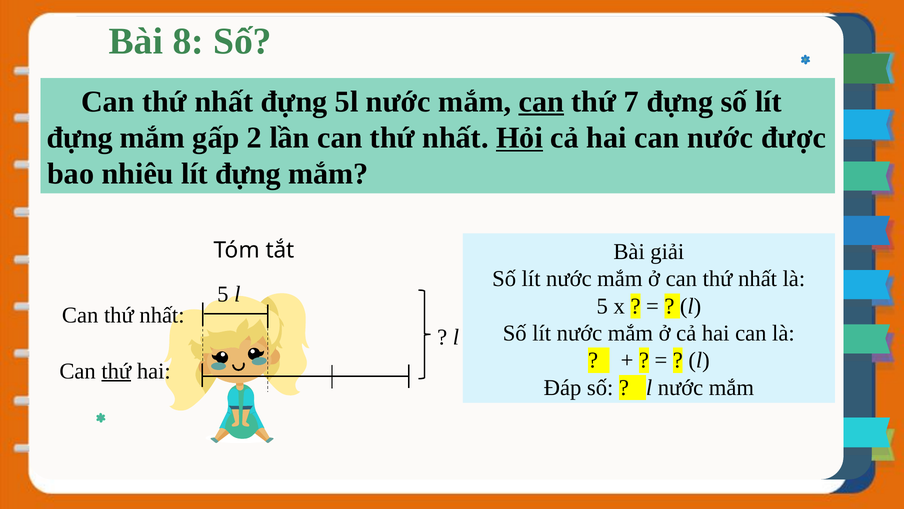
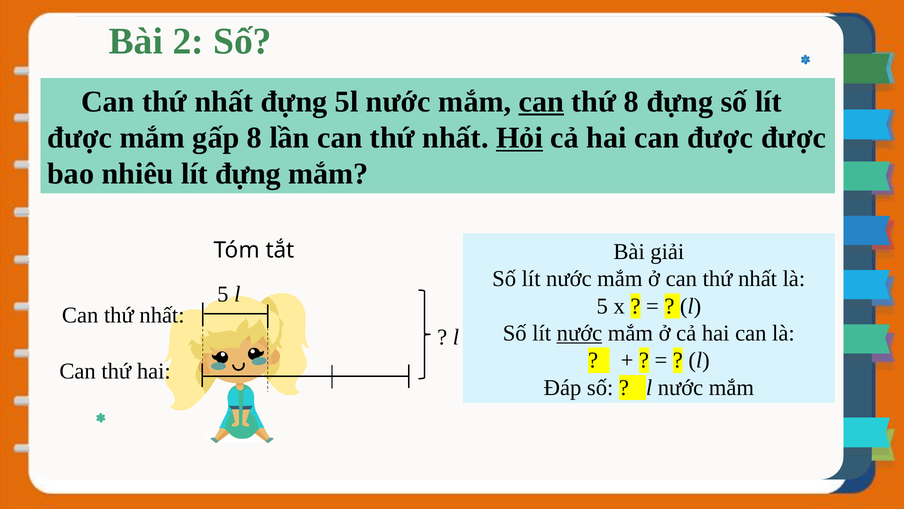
8: 8 -> 2 (188, 41)
thứ 7: 7 -> 8 (631, 101)
đựng: đựng -> được (80, 138)
gấp 2: 2 -> 8 (254, 138)
can nước: nước -> được (720, 138)
nước underline: none -> present (579, 333)
thứ underline: present -> none (116, 371)
